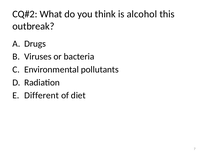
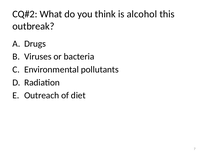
Different: Different -> Outreach (42, 95)
